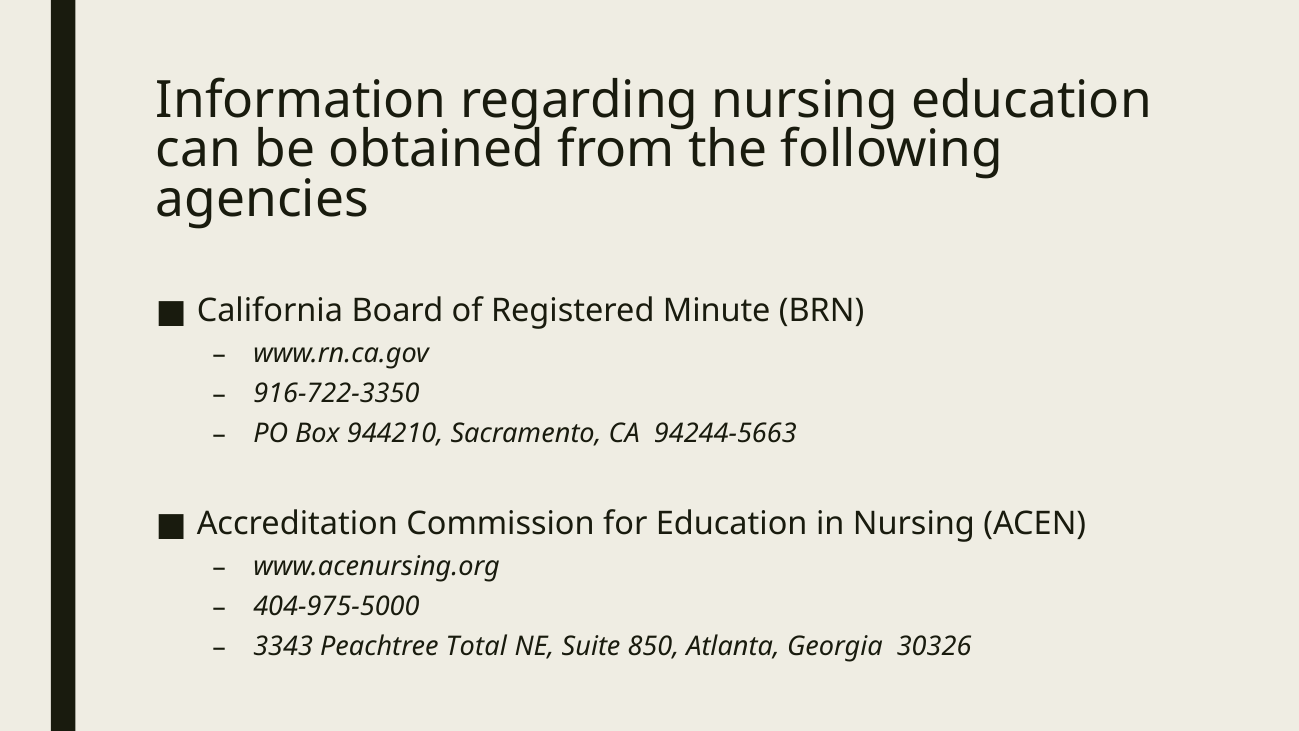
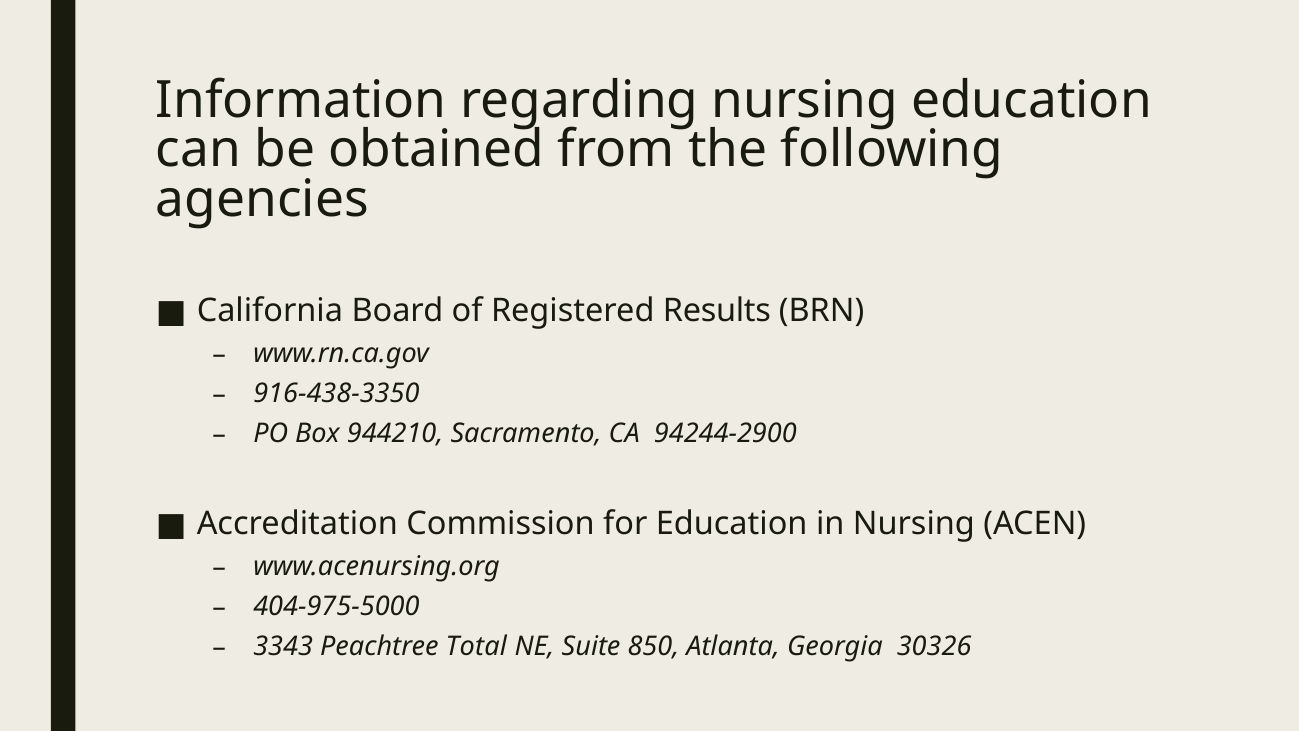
Minute: Minute -> Results (717, 311)
916-722-3350: 916-722-3350 -> 916-438-3350 (336, 394)
94244-5663: 94244-5663 -> 94244-2900 (725, 434)
